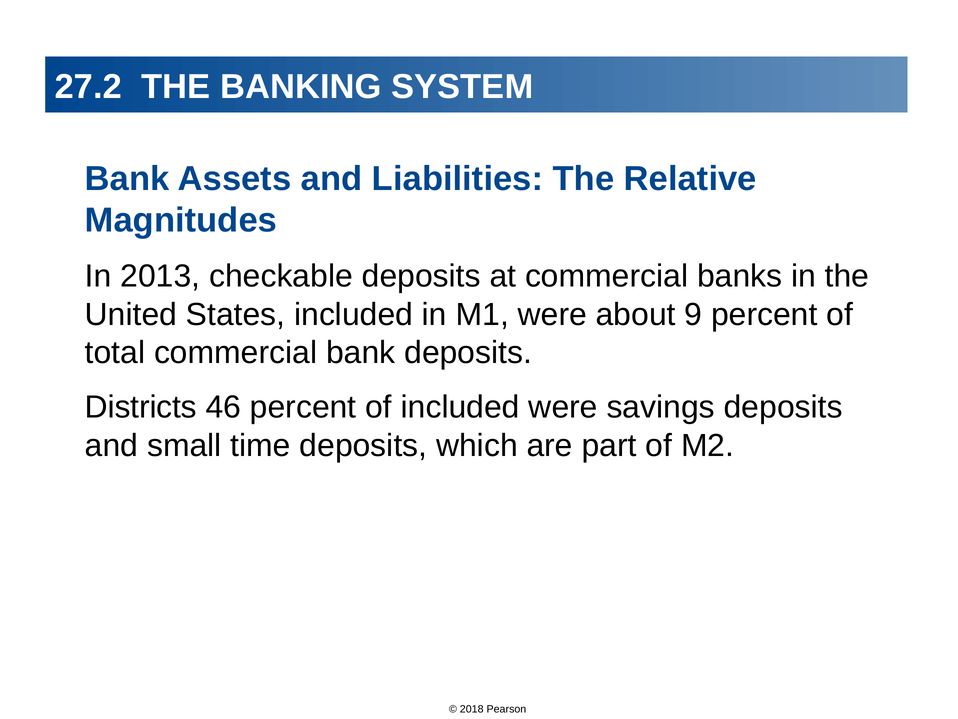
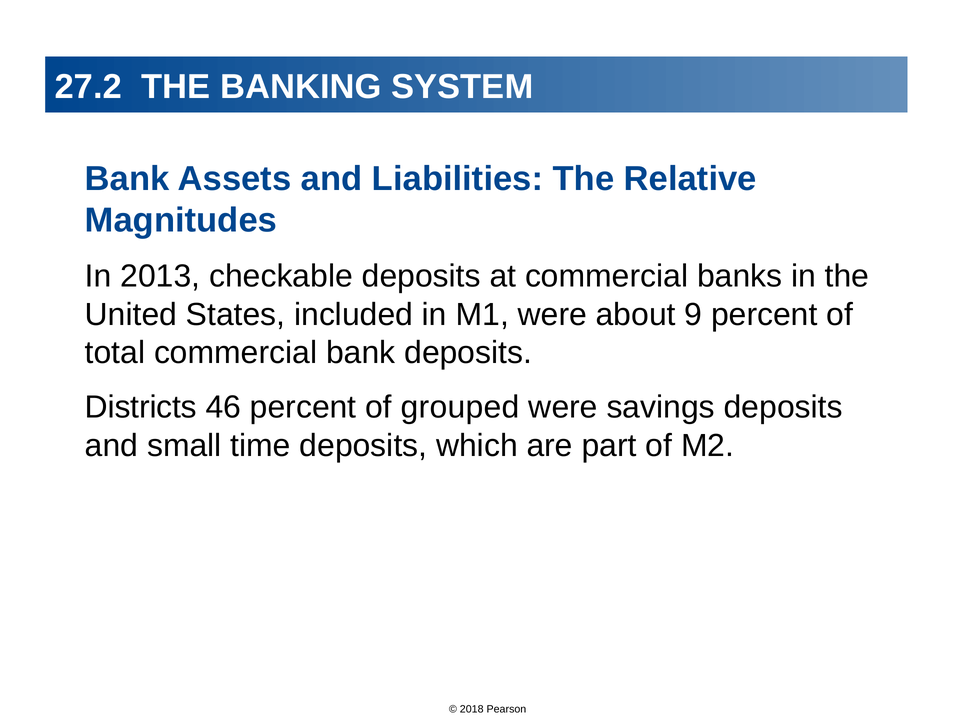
of included: included -> grouped (460, 407)
